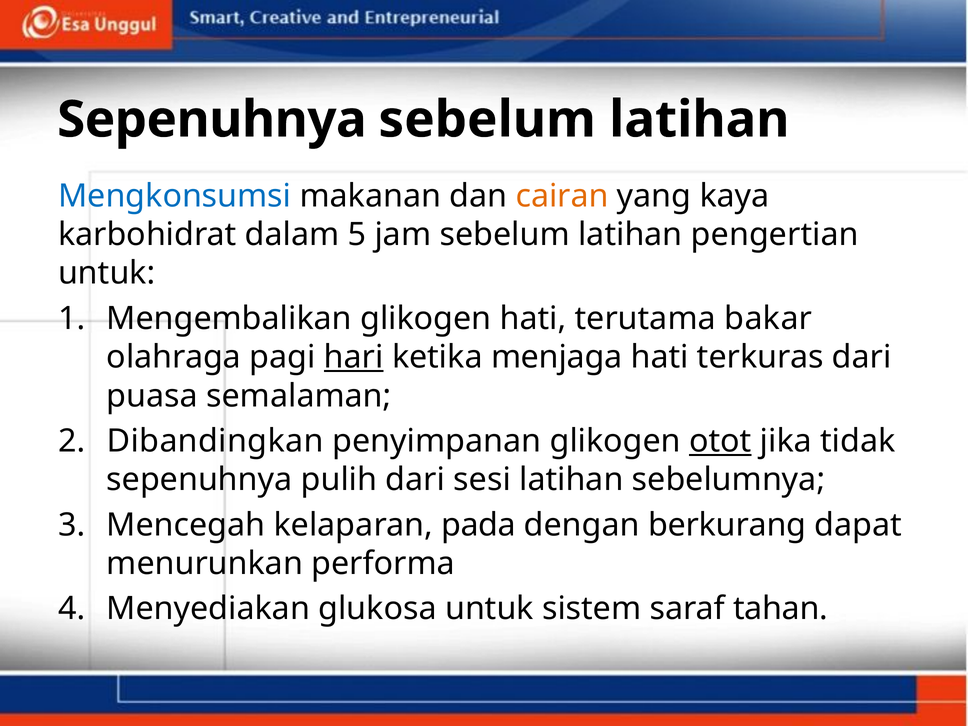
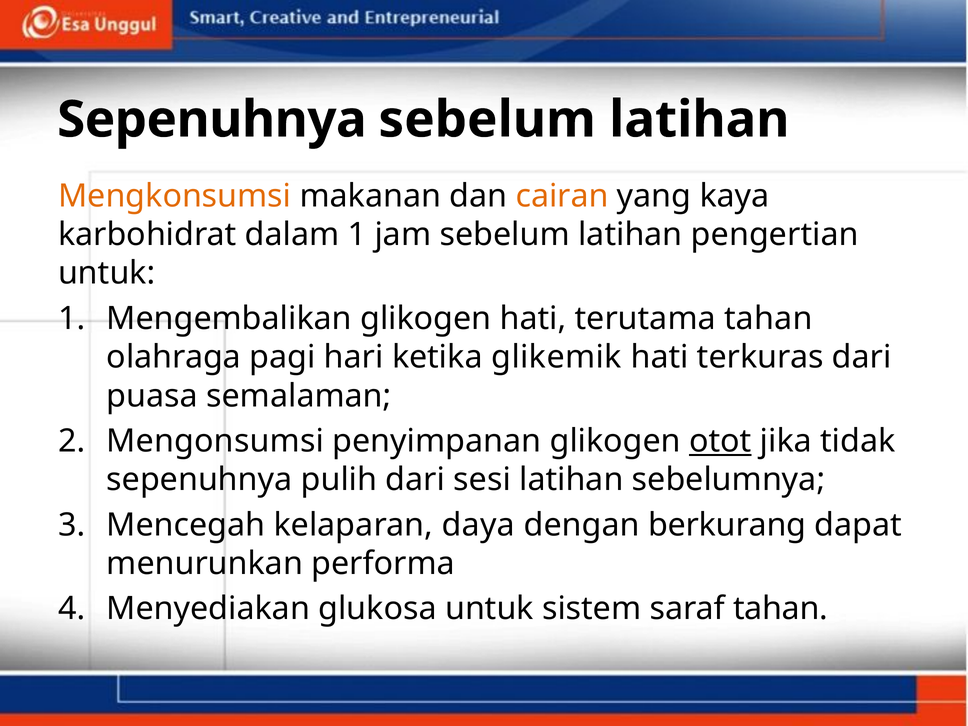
Mengkonsumsi colour: blue -> orange (175, 196)
dalam 5: 5 -> 1 (357, 235)
terutama bakar: bakar -> tahan (768, 318)
hari underline: present -> none (354, 357)
menjaga: menjaga -> glikemik (556, 357)
Dibandingkan: Dibandingkan -> Mengonsumsi (215, 441)
pada: pada -> daya (478, 525)
